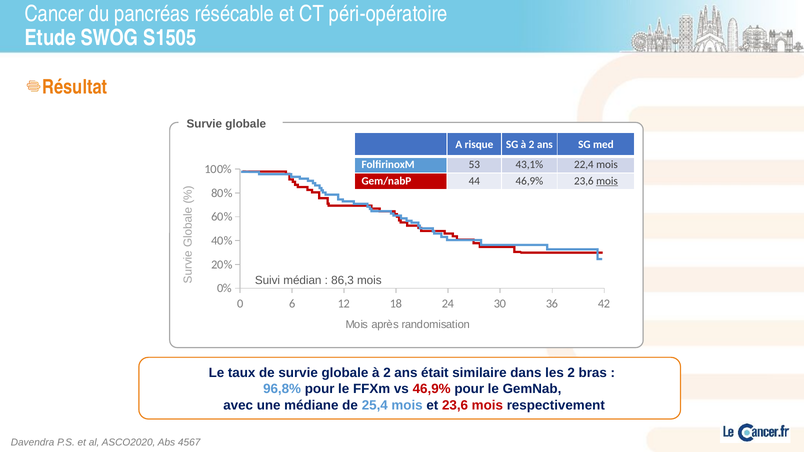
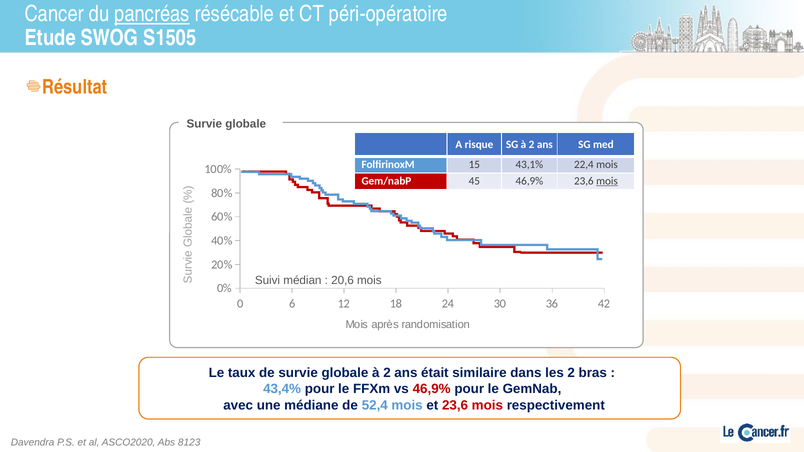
pancréas underline: none -> present (152, 14)
53: 53 -> 15 (474, 165)
44: 44 -> 45 (474, 181)
86,3: 86,3 -> 20,6 (343, 281)
96,8%: 96,8% -> 43,4% (282, 389)
25,4: 25,4 -> 52,4 (375, 405)
4567: 4567 -> 8123 (189, 443)
